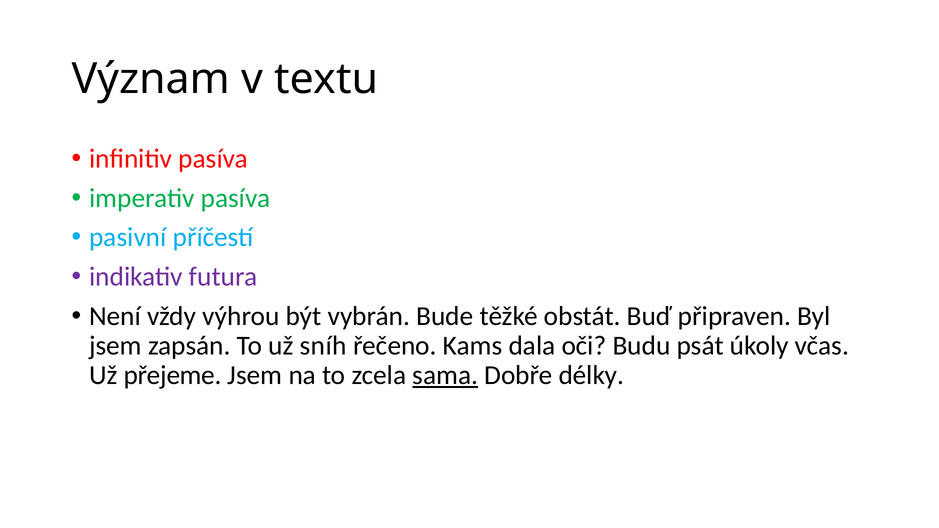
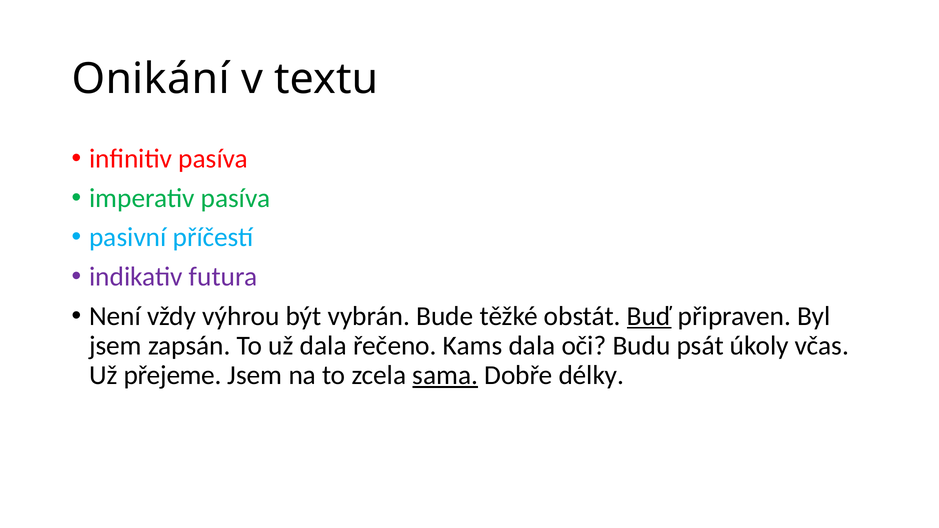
Význam: Význam -> Onikání (151, 79)
Buď underline: none -> present (649, 316)
už sníh: sníh -> dala (323, 346)
